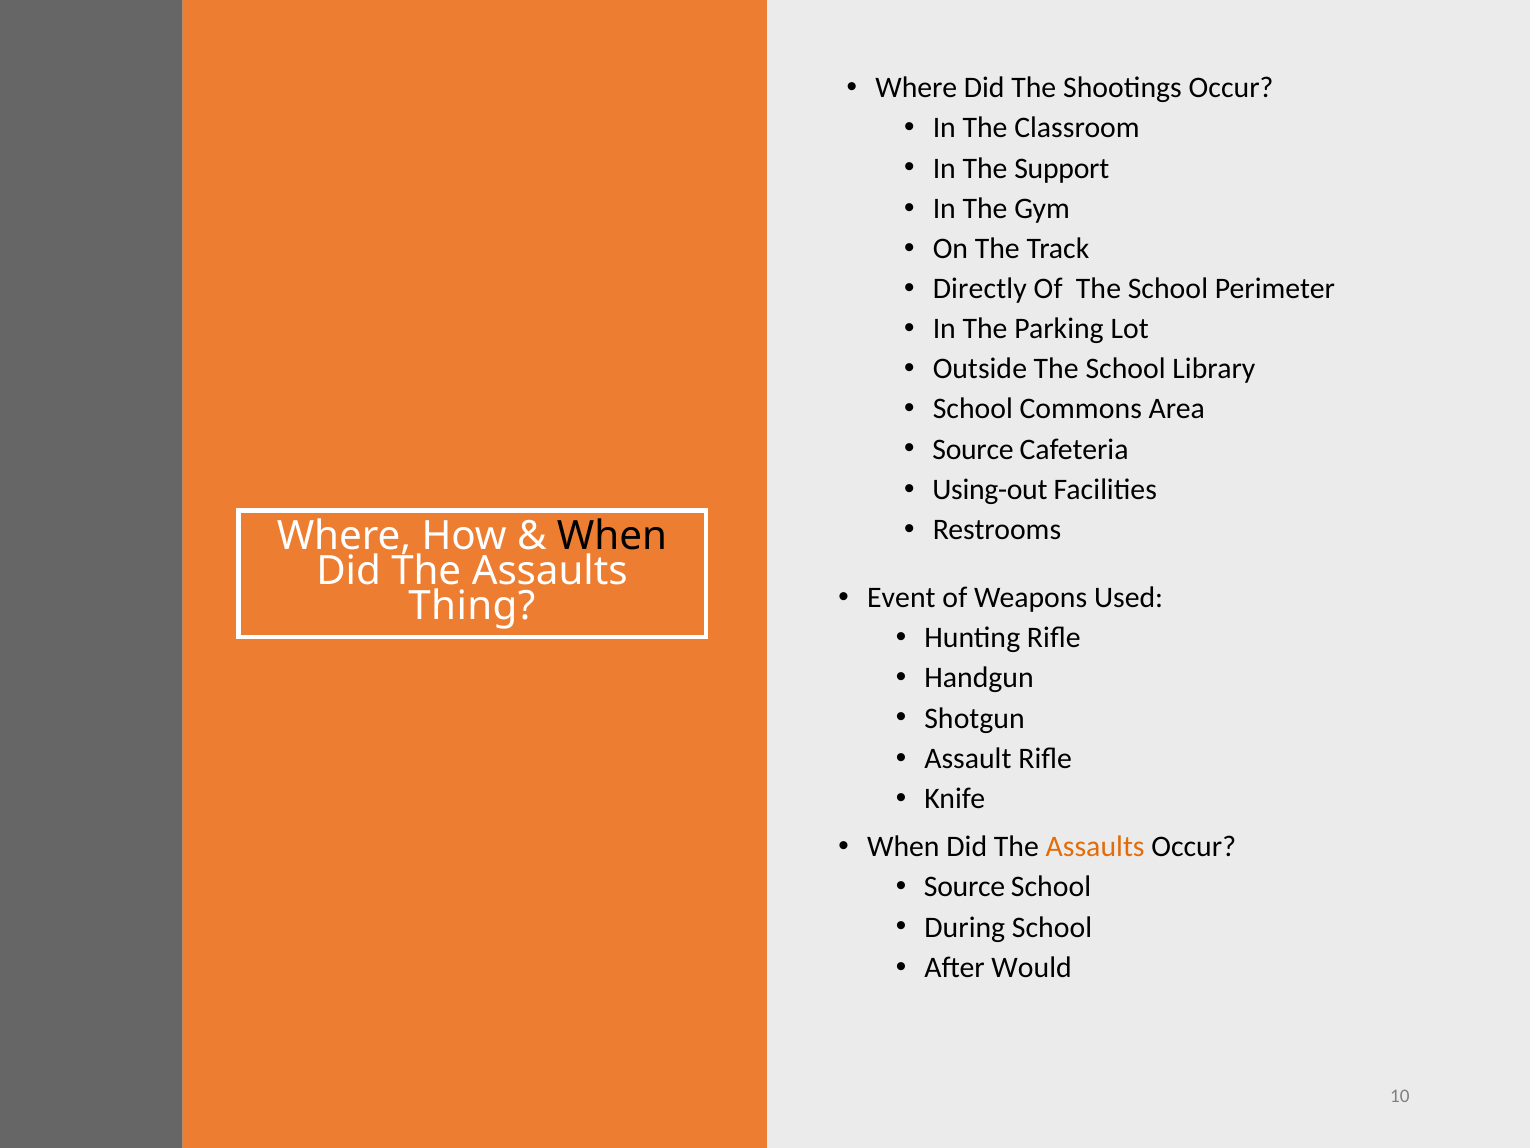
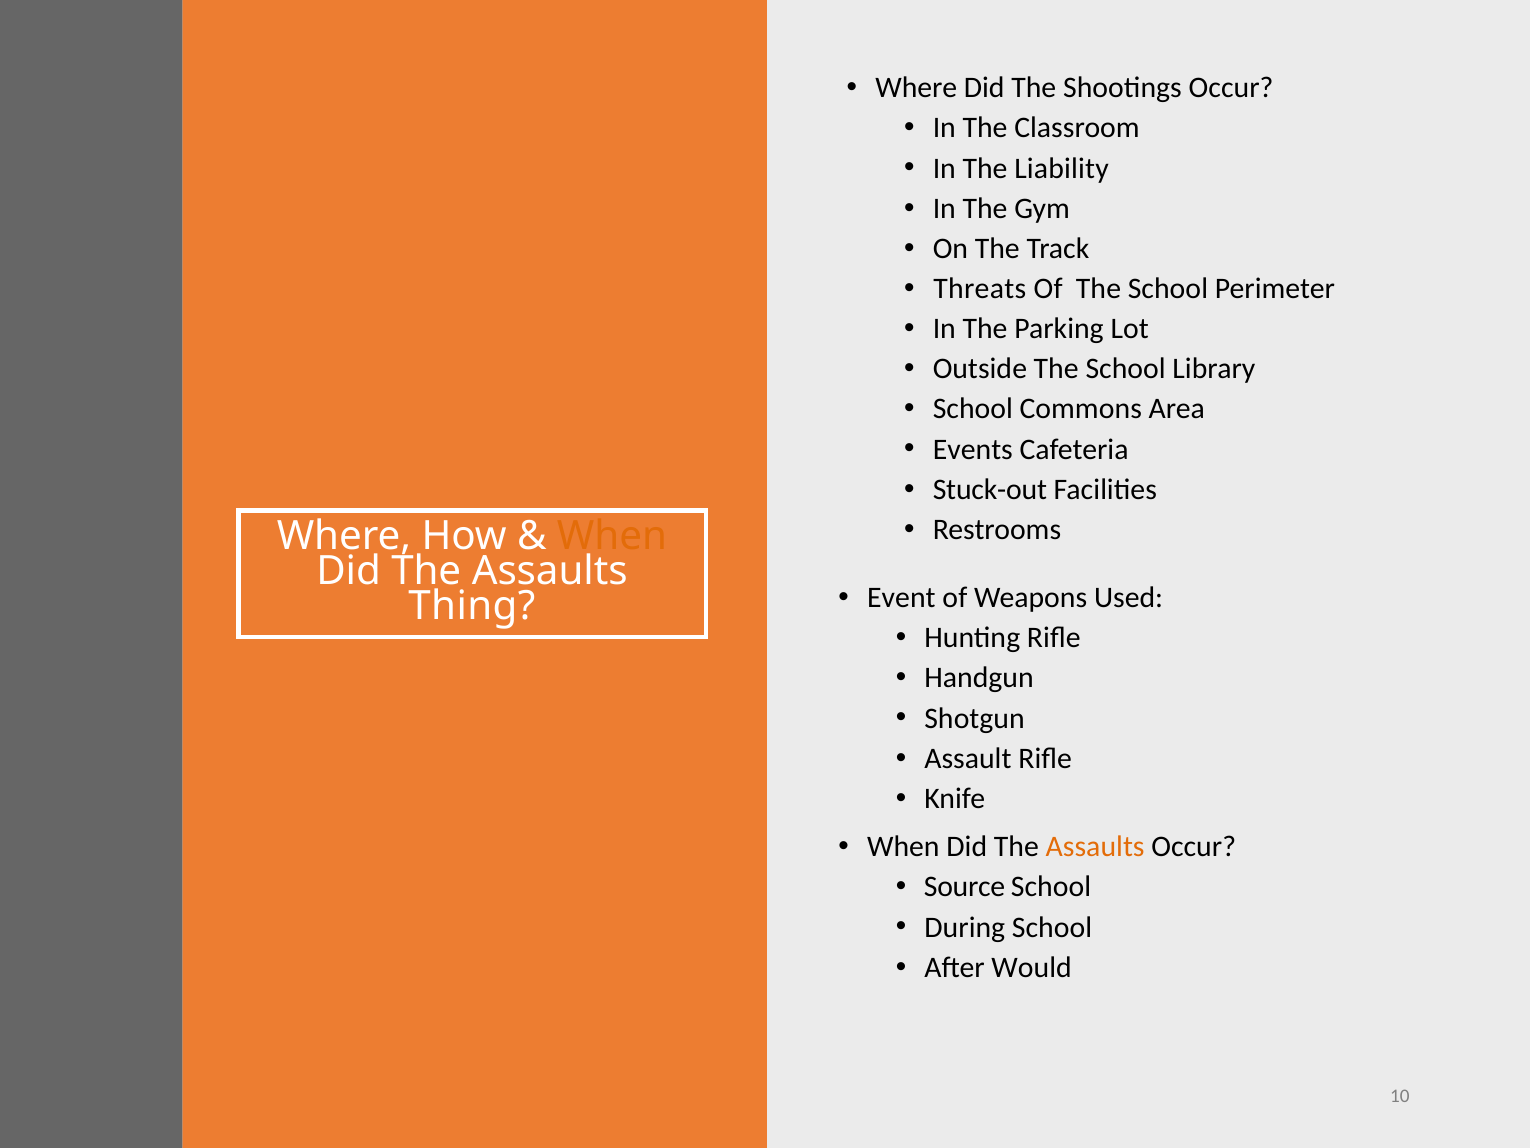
Support: Support -> Liability (1062, 168)
Directly: Directly -> Threats (980, 289)
Source: Source -> Events (973, 449)
Using-out: Using-out -> Stuck-out (990, 489)
When colour: black -> orange (612, 536)
